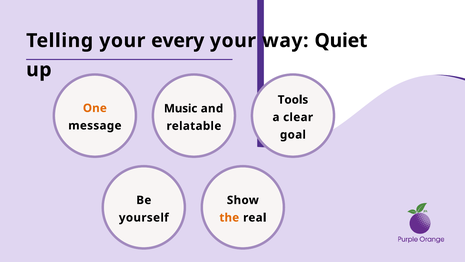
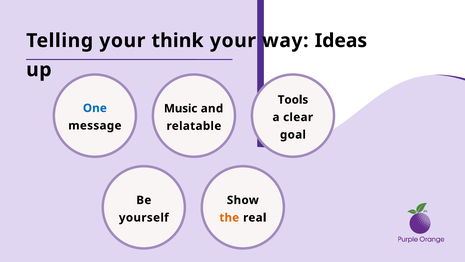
every: every -> think (178, 41)
Quiet: Quiet -> Ideas (341, 41)
One colour: orange -> blue (95, 108)
